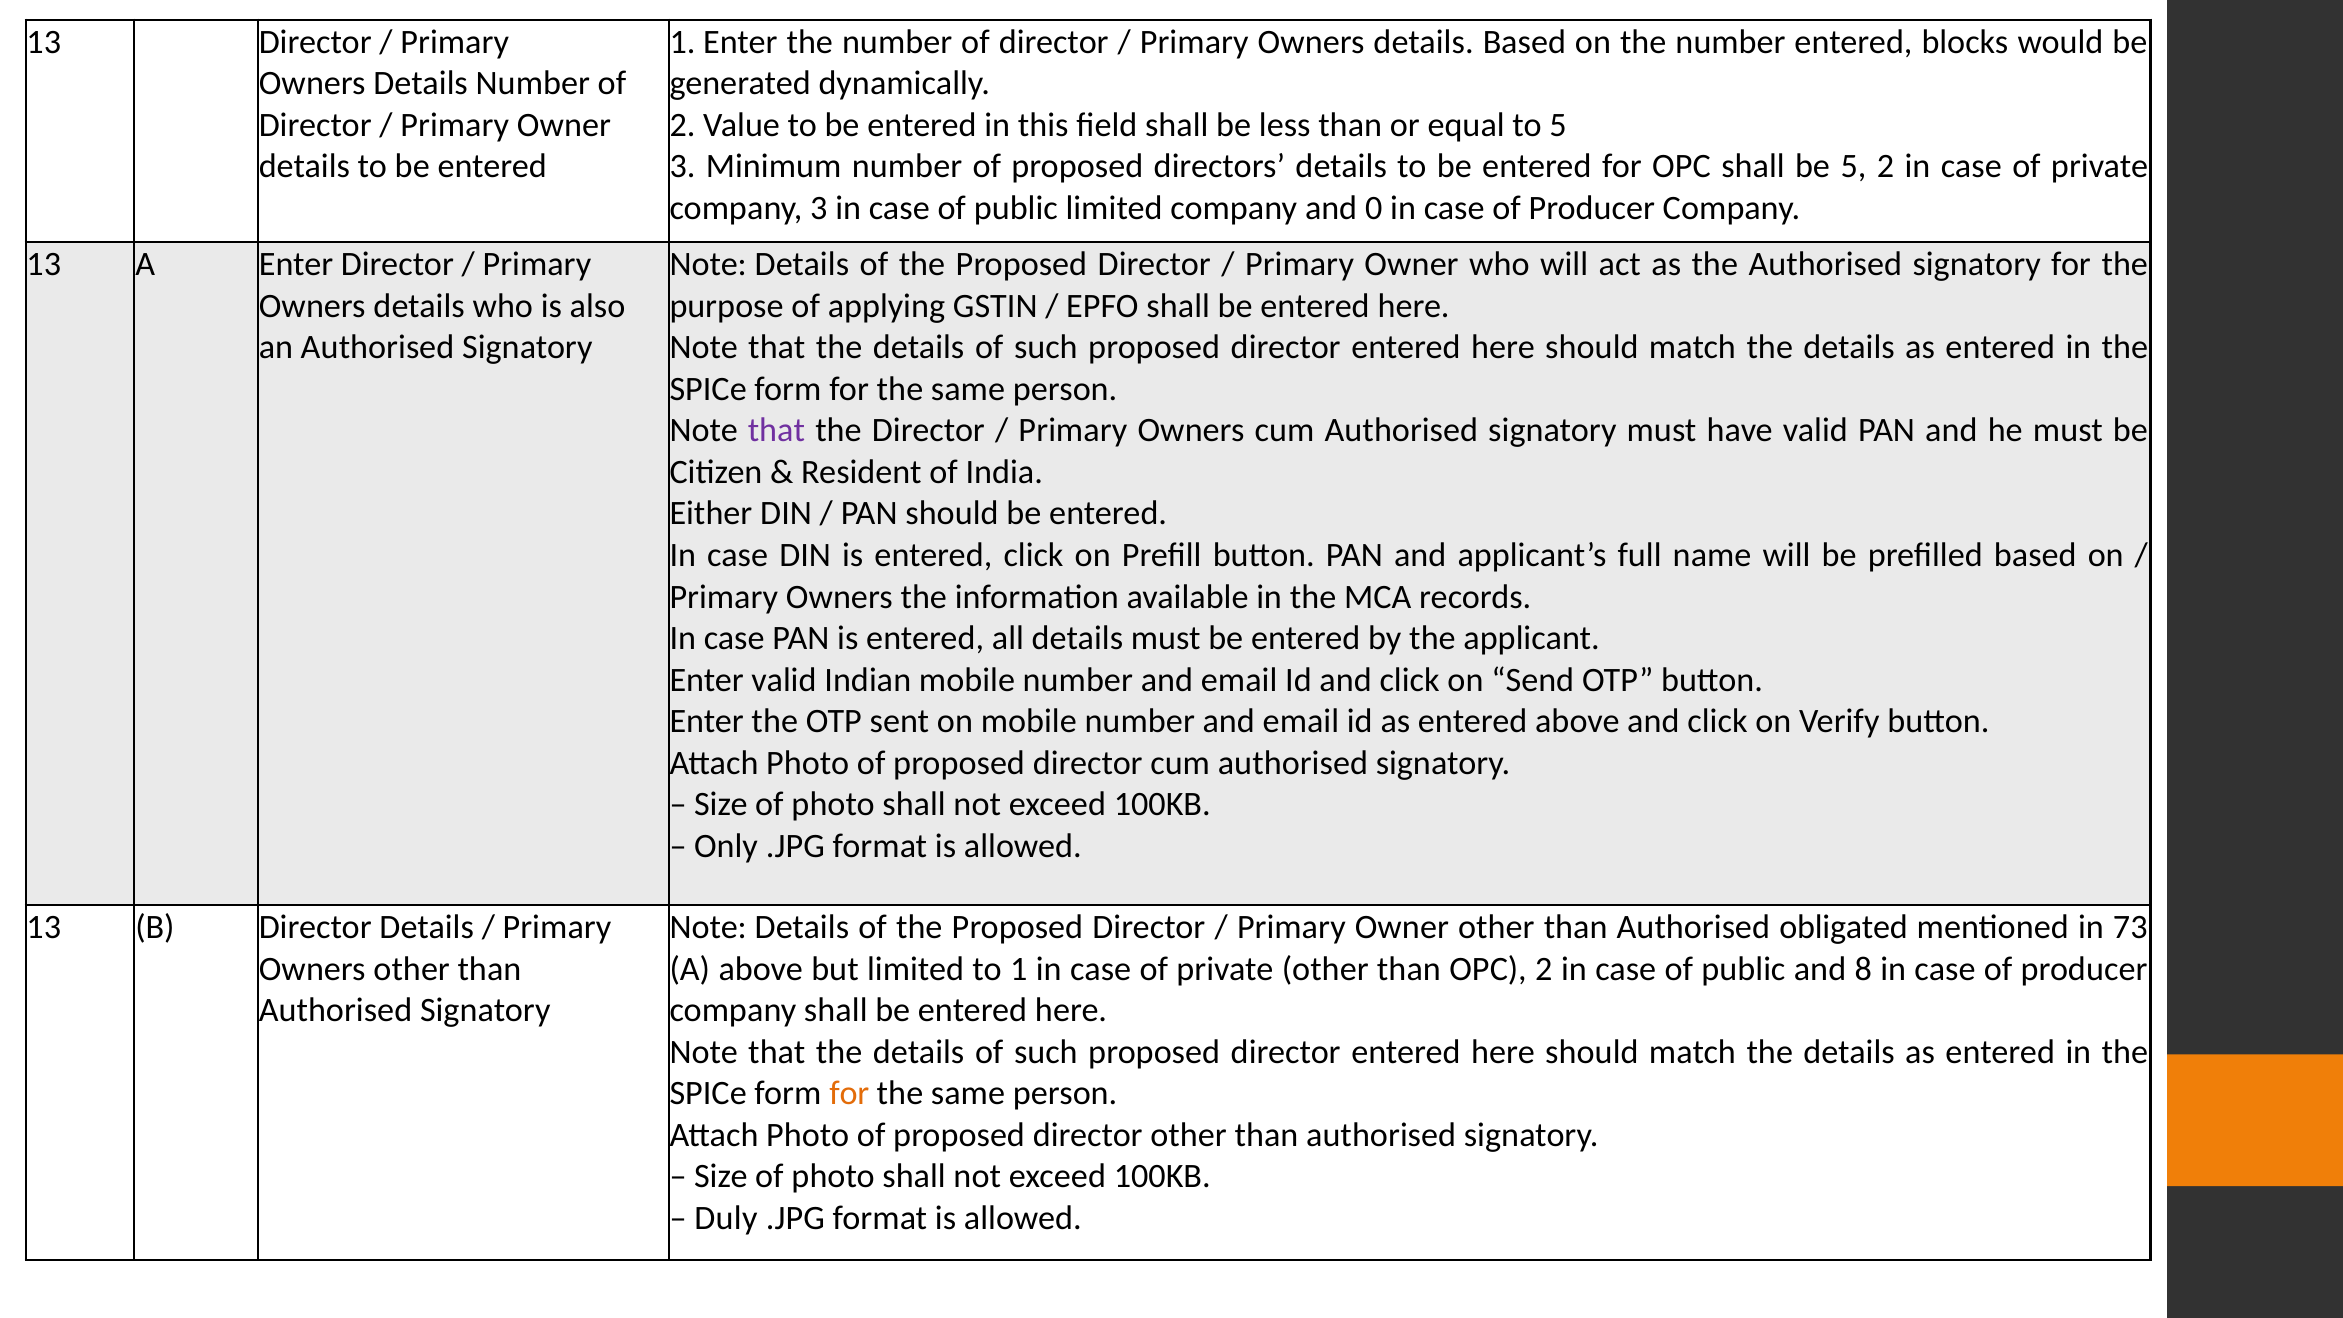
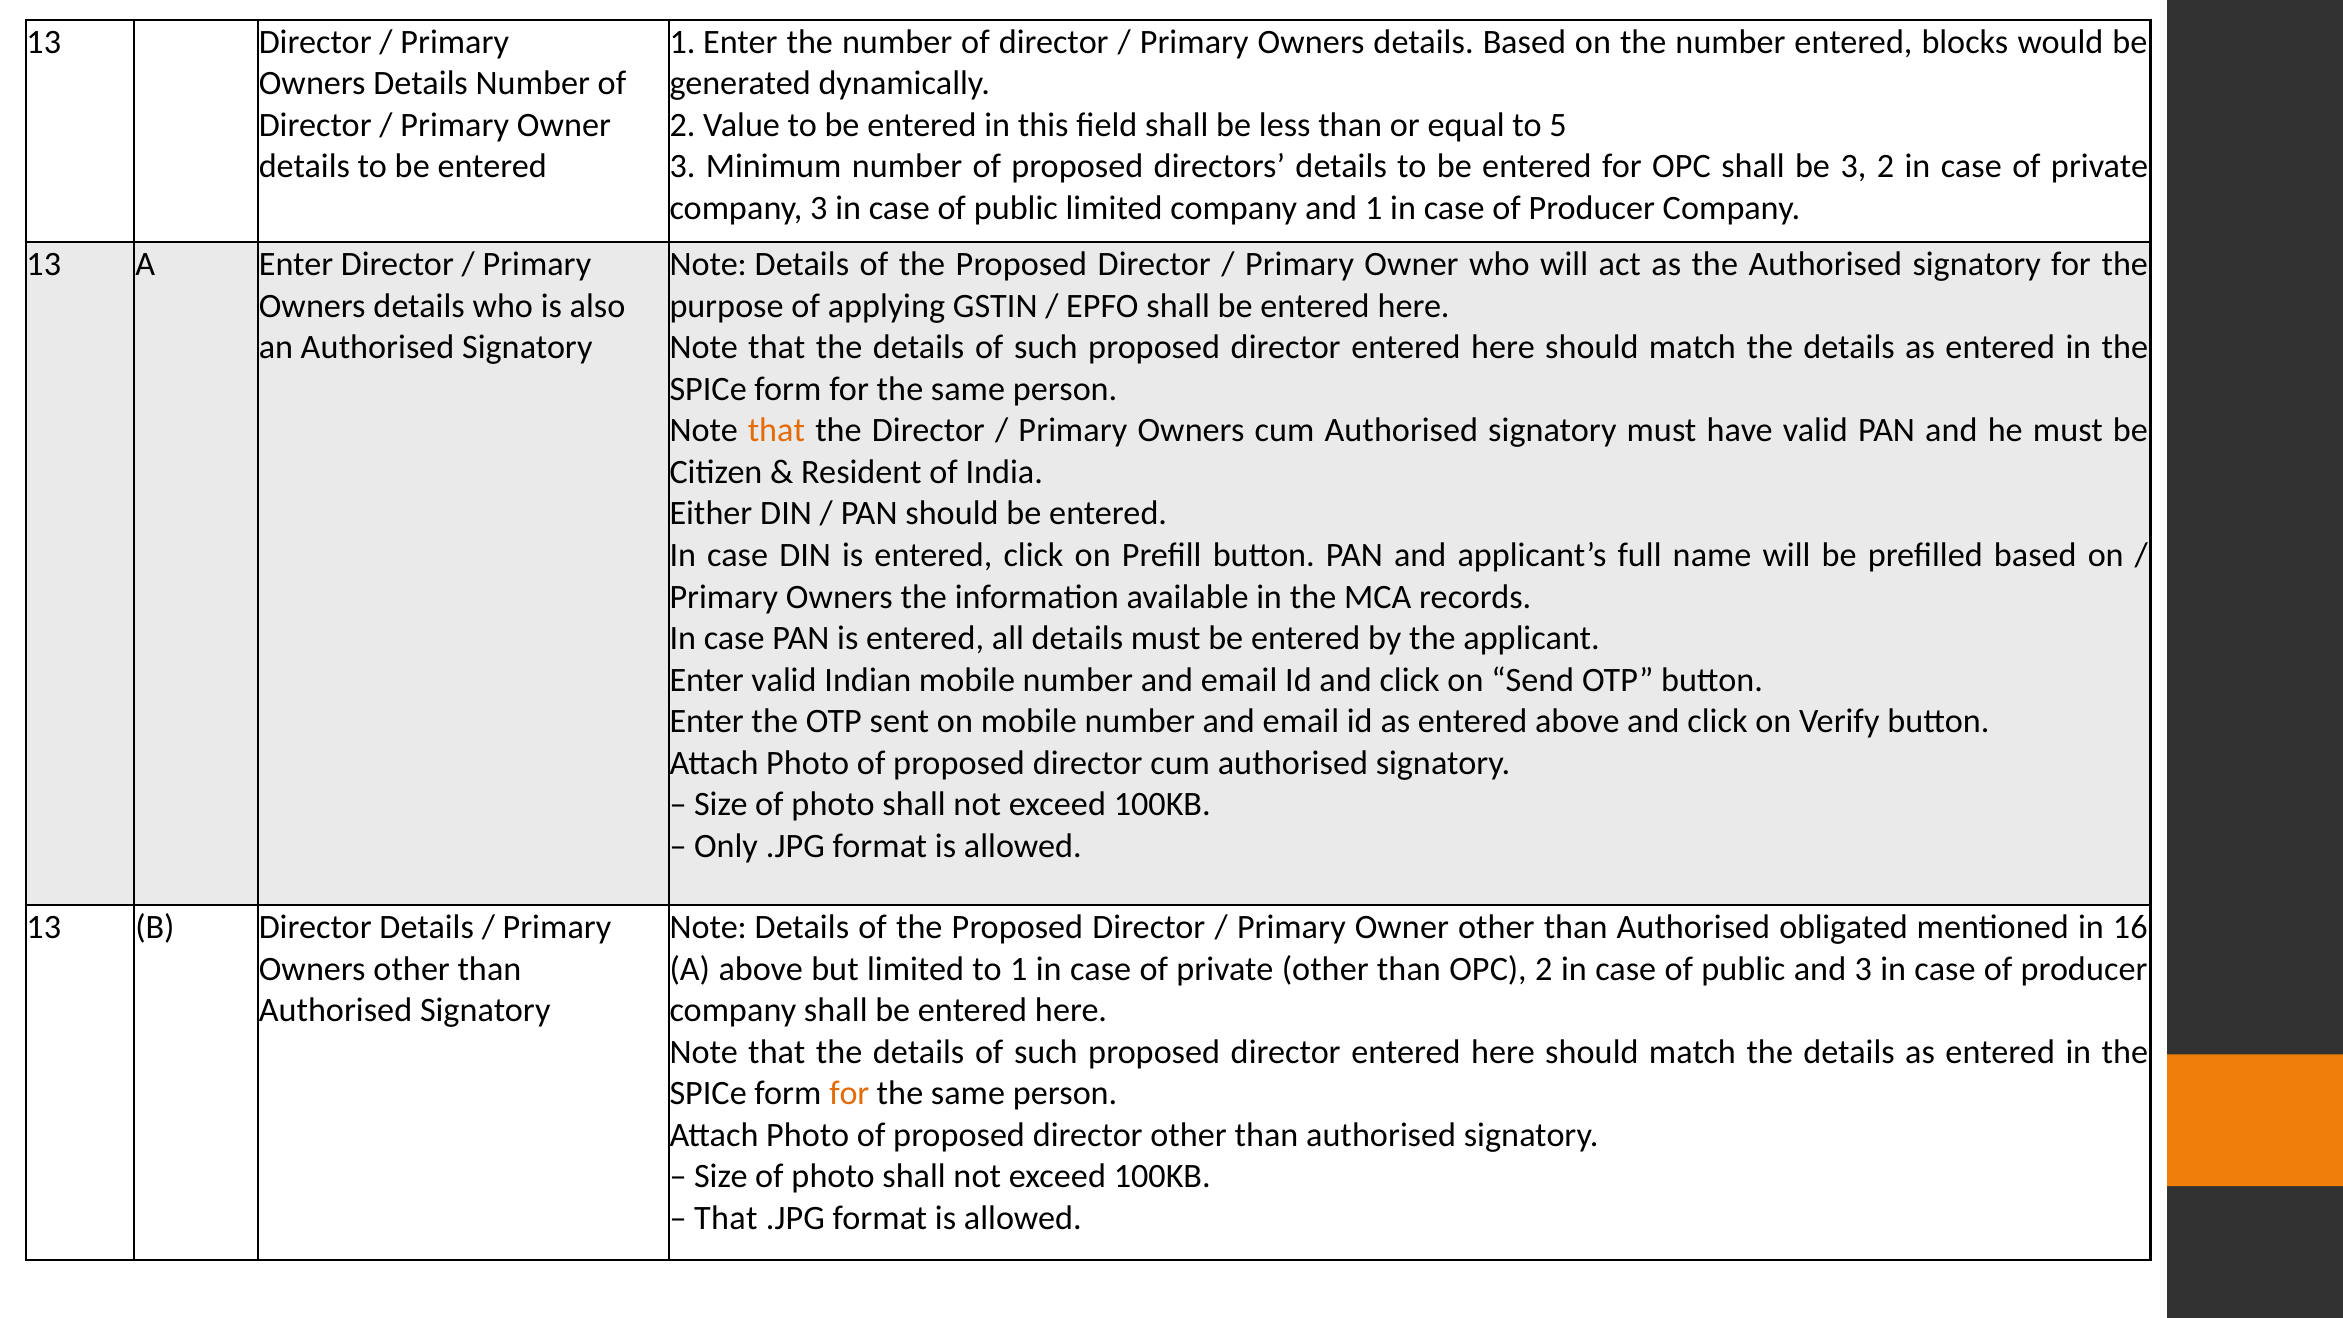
be 5: 5 -> 3 (1853, 167)
and 0: 0 -> 1 (1374, 208)
that colour: purple -> orange (776, 430)
73: 73 -> 16 (2130, 927)
and 8: 8 -> 3 (1863, 969)
Duly: Duly -> That (726, 1218)
